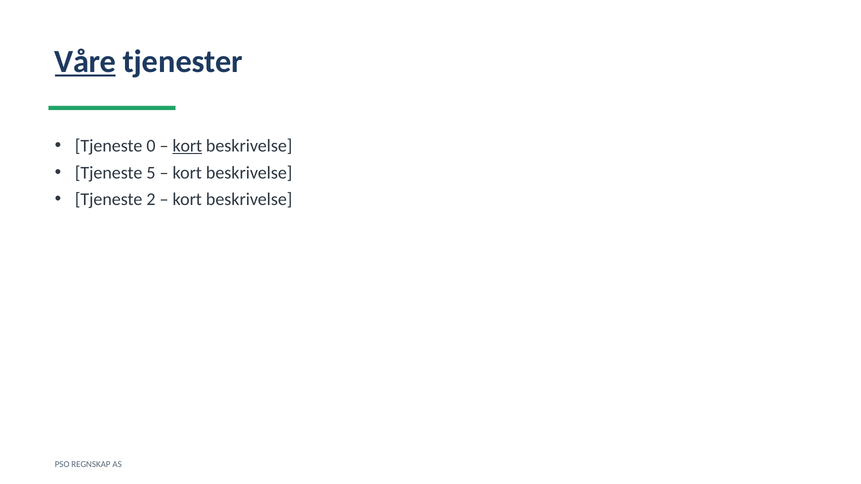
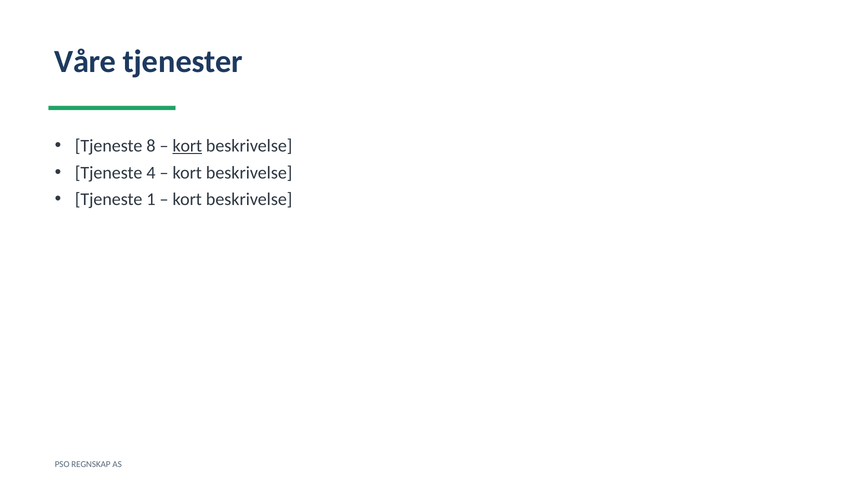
Våre underline: present -> none (85, 61)
0: 0 -> 8 (151, 146)
5: 5 -> 4 (151, 173)
2: 2 -> 1 (151, 200)
